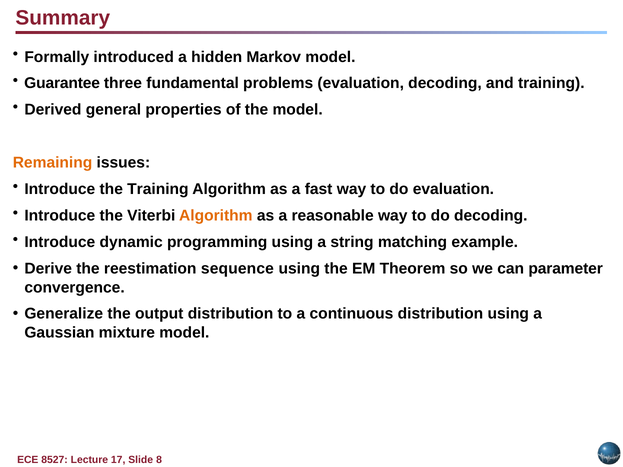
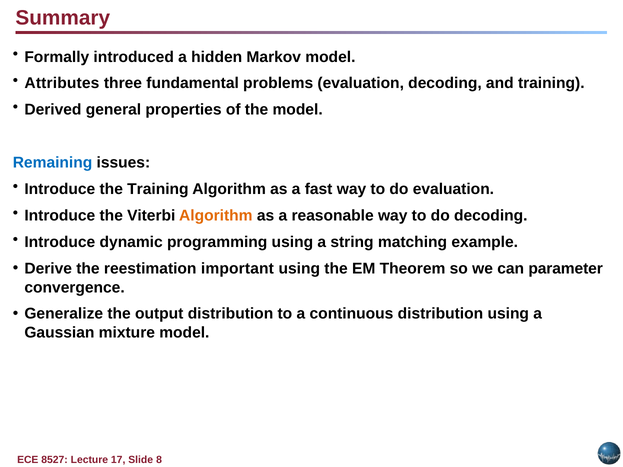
Guarantee: Guarantee -> Attributes (62, 83)
Remaining colour: orange -> blue (53, 163)
sequence: sequence -> important (237, 269)
